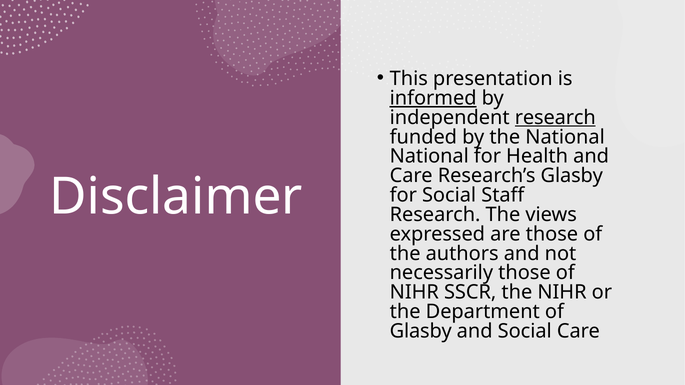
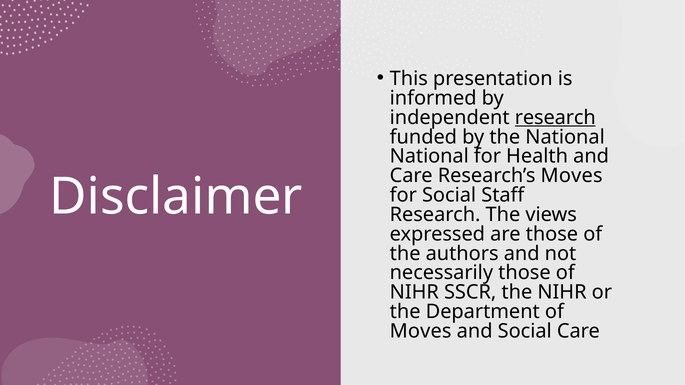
informed underline: present -> none (433, 98)
Research’s Glasby: Glasby -> Moves (572, 176)
Glasby: Glasby -> Moves (421, 331)
